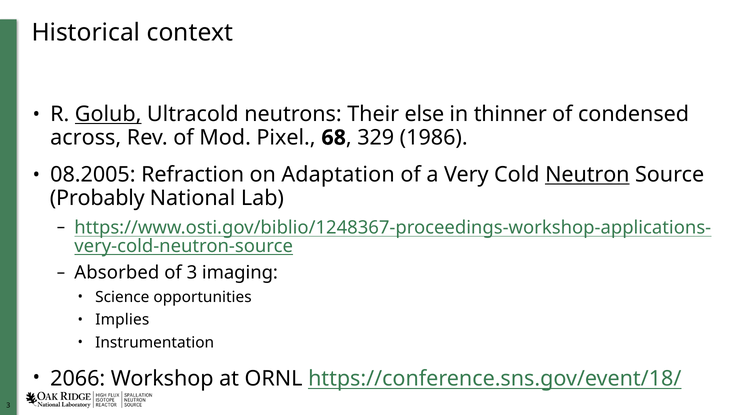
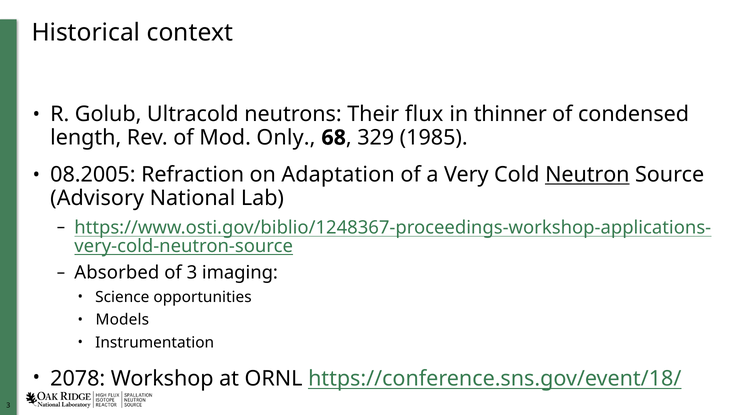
Golub underline: present -> none (108, 115)
else: else -> flux (424, 115)
across: across -> length (86, 138)
Pixel: Pixel -> Only (286, 138)
1986: 1986 -> 1985 (434, 138)
Probably: Probably -> Advisory (97, 198)
Implies: Implies -> Models (122, 320)
2066: 2066 -> 2078 (78, 379)
